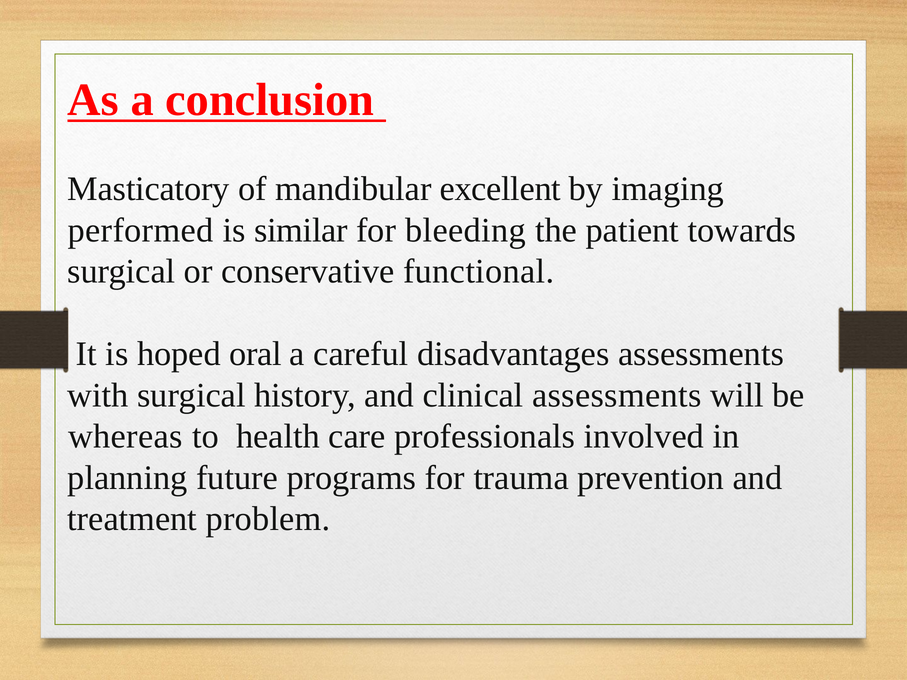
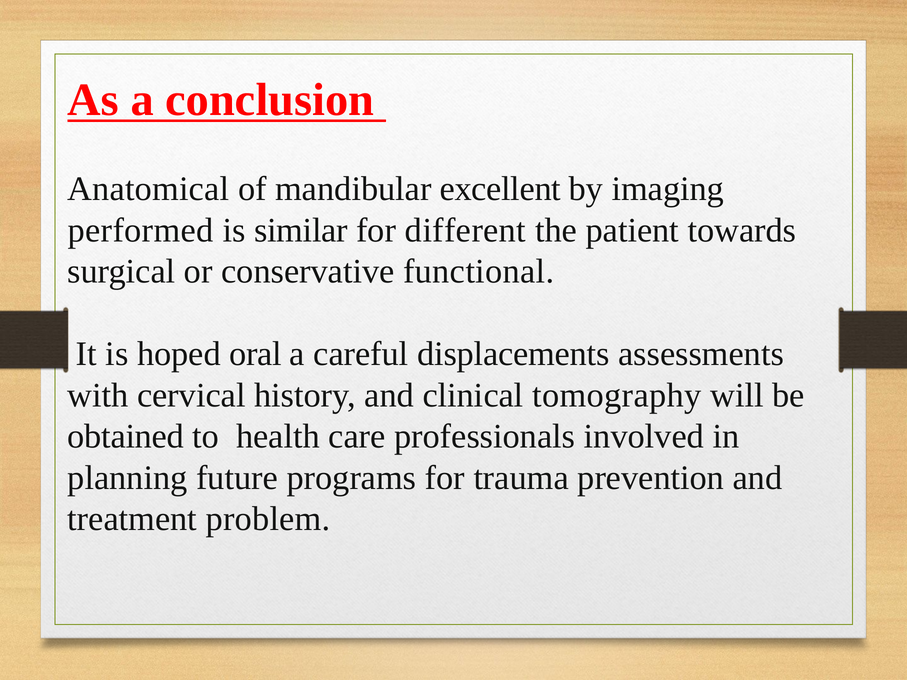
Masticatory: Masticatory -> Anatomical (148, 189)
bleeding: bleeding -> different (465, 230)
disadvantages: disadvantages -> displacements (513, 354)
with surgical: surgical -> cervical (191, 396)
clinical assessments: assessments -> tomography (617, 396)
whereas: whereas -> obtained (126, 437)
